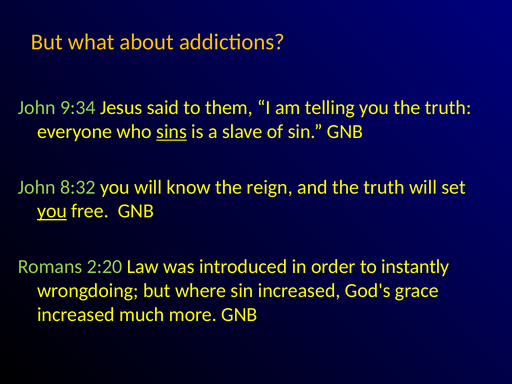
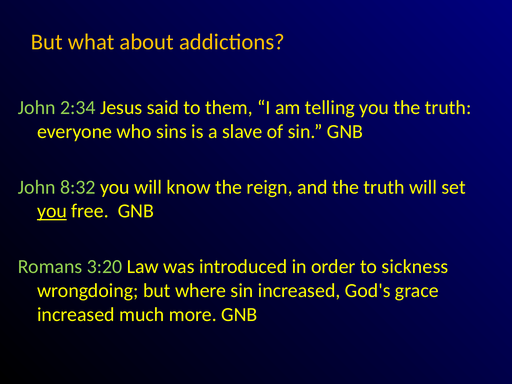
9:34: 9:34 -> 2:34 (78, 108)
sins underline: present -> none (172, 132)
2:20: 2:20 -> 3:20 (105, 267)
instantly: instantly -> sickness (415, 267)
